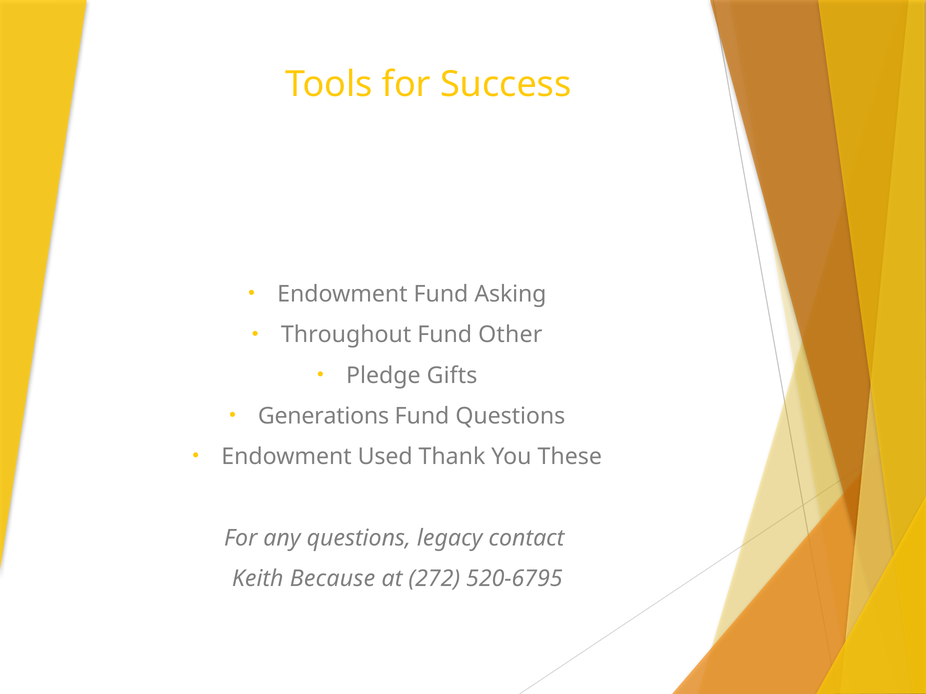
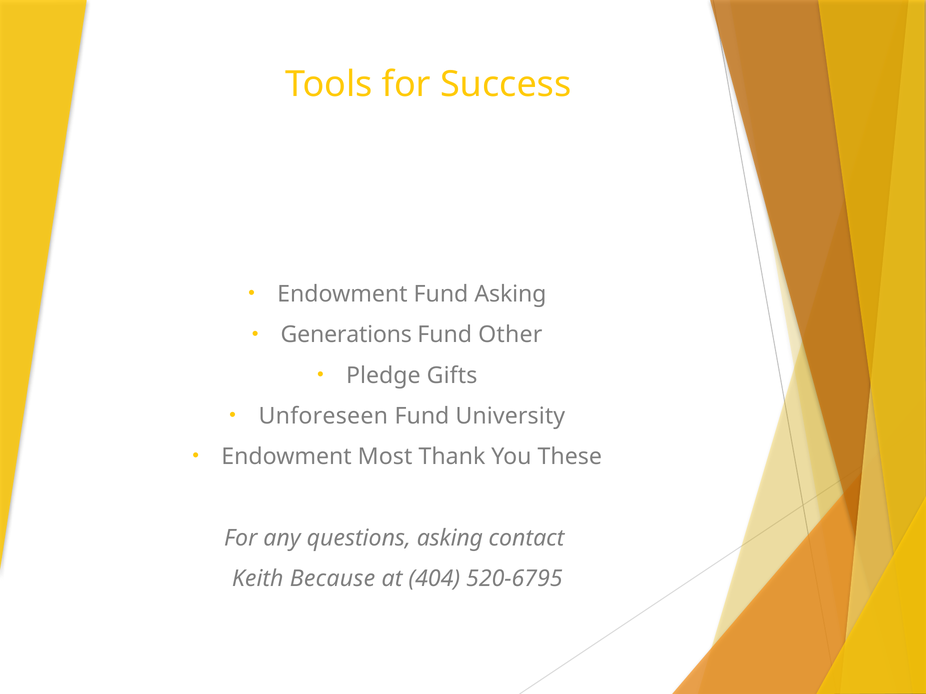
Throughout: Throughout -> Generations (346, 335)
Generations: Generations -> Unforeseen (323, 416)
Fund Questions: Questions -> University (510, 416)
Used: Used -> Most (385, 457)
questions legacy: legacy -> asking (450, 538)
272: 272 -> 404 (434, 579)
